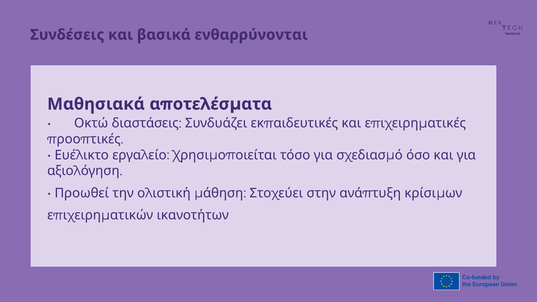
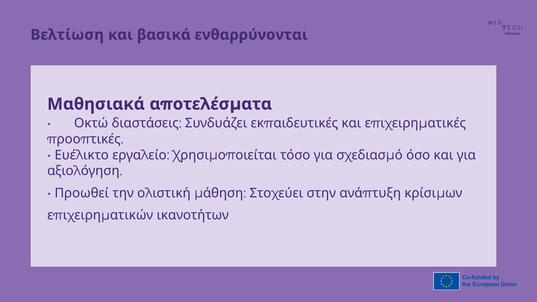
Συνδέσεις: Συνδέσεις -> Βελτίωση (67, 35)
